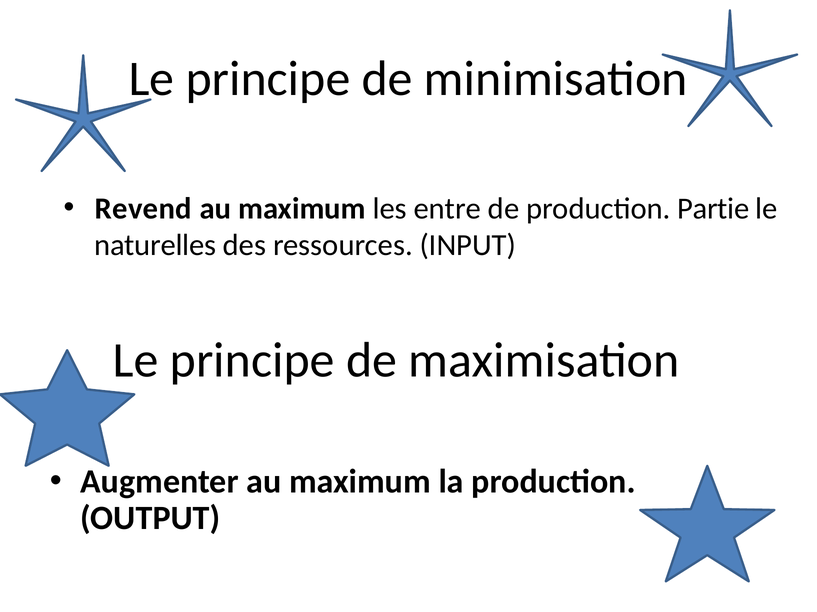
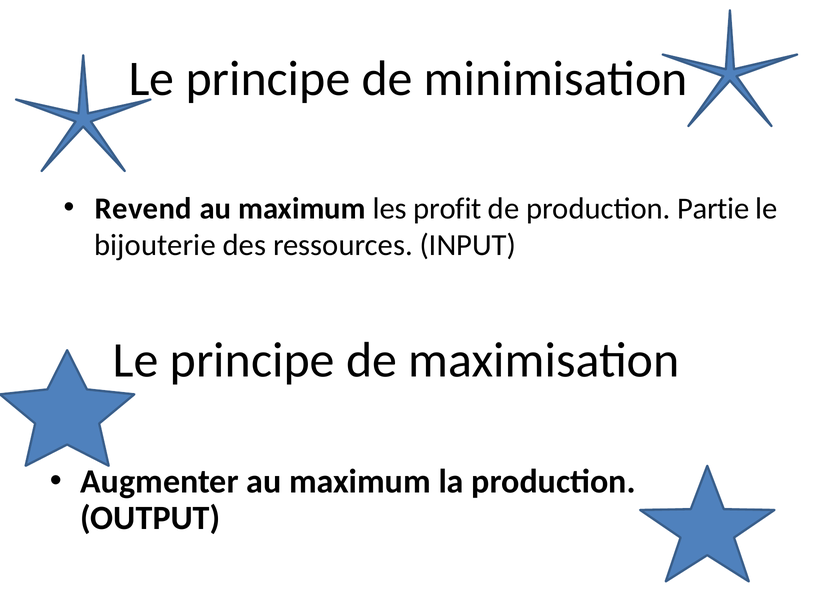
entre: entre -> profit (447, 209)
naturelles: naturelles -> bijouterie (155, 246)
